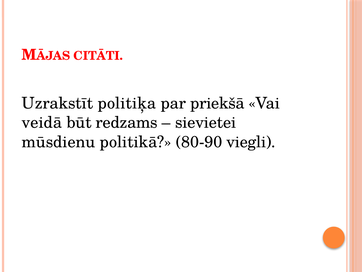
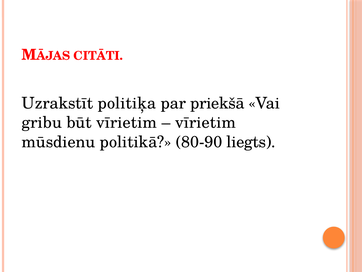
veidā: veidā -> gribu (42, 122)
būt redzams: redzams -> vīrietim (127, 122)
sievietei: sievietei -> vīrietim (206, 122)
viegli: viegli -> liegts (251, 142)
